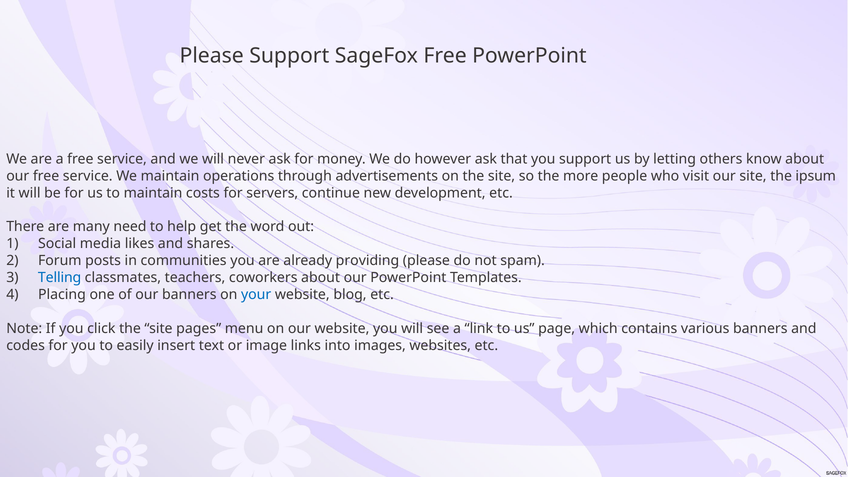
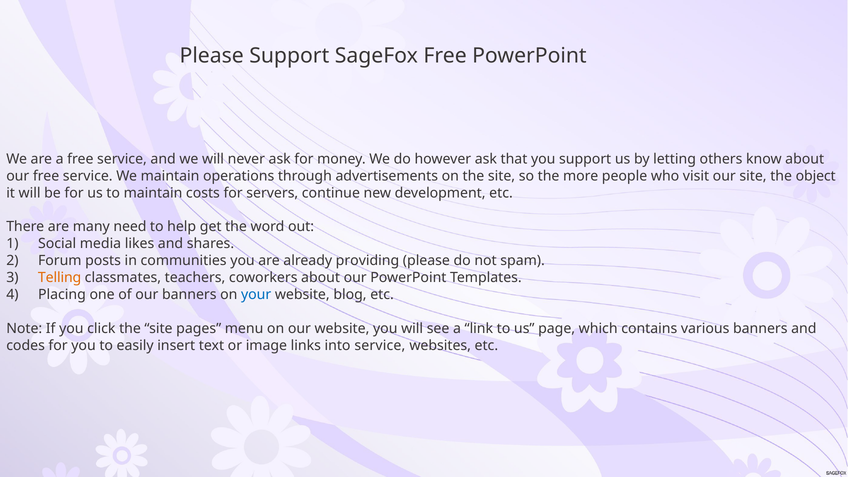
ipsum: ipsum -> object (816, 176)
Telling colour: blue -> orange (60, 278)
into images: images -> service (380, 345)
